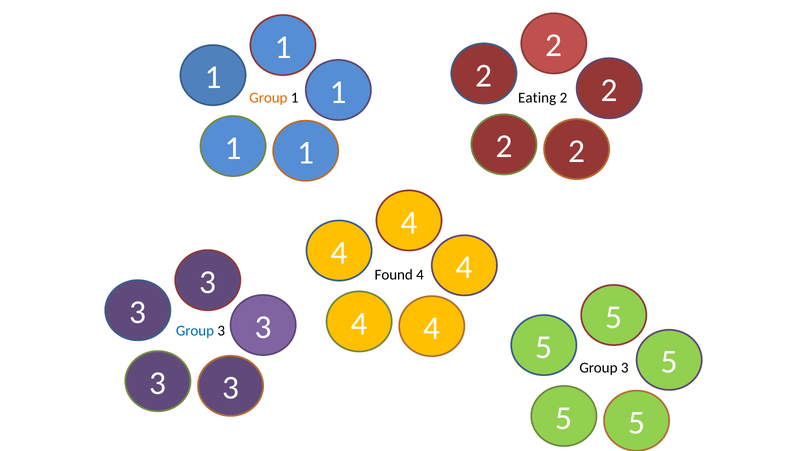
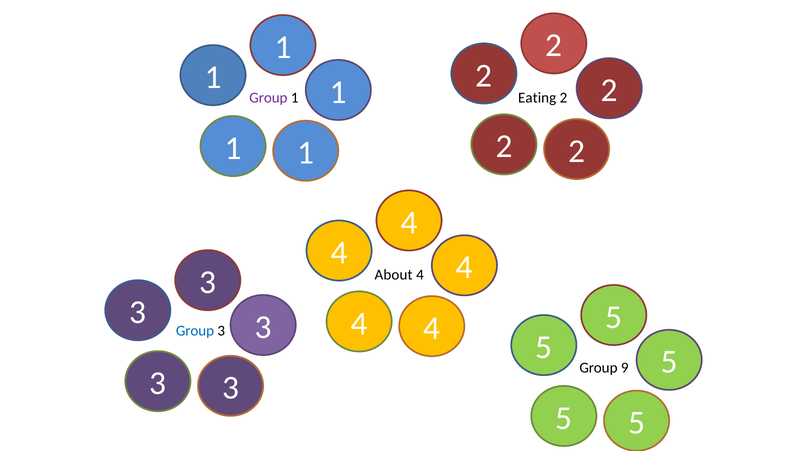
Group colour: orange -> purple (268, 98)
Found: Found -> About (394, 275)
3: 3 -> 9 (625, 368)
